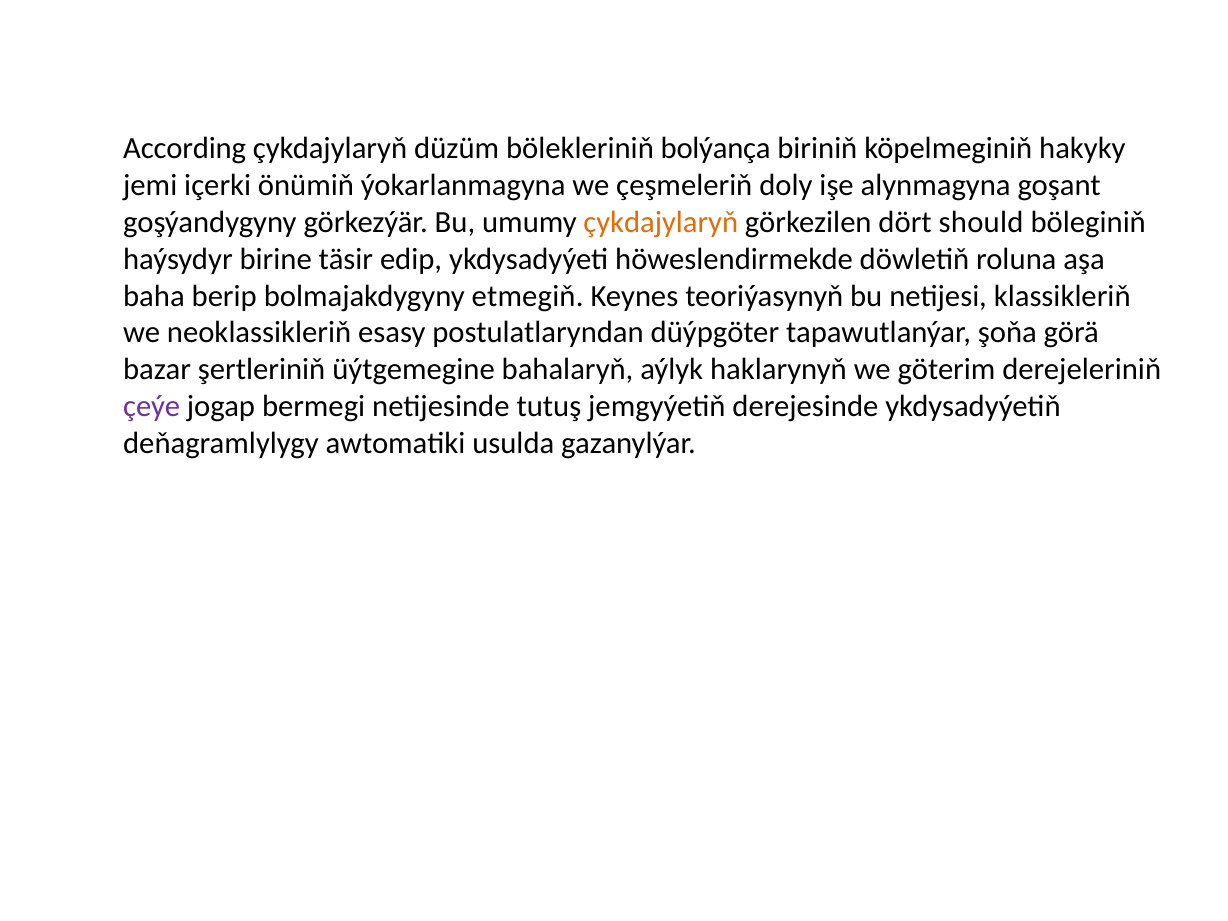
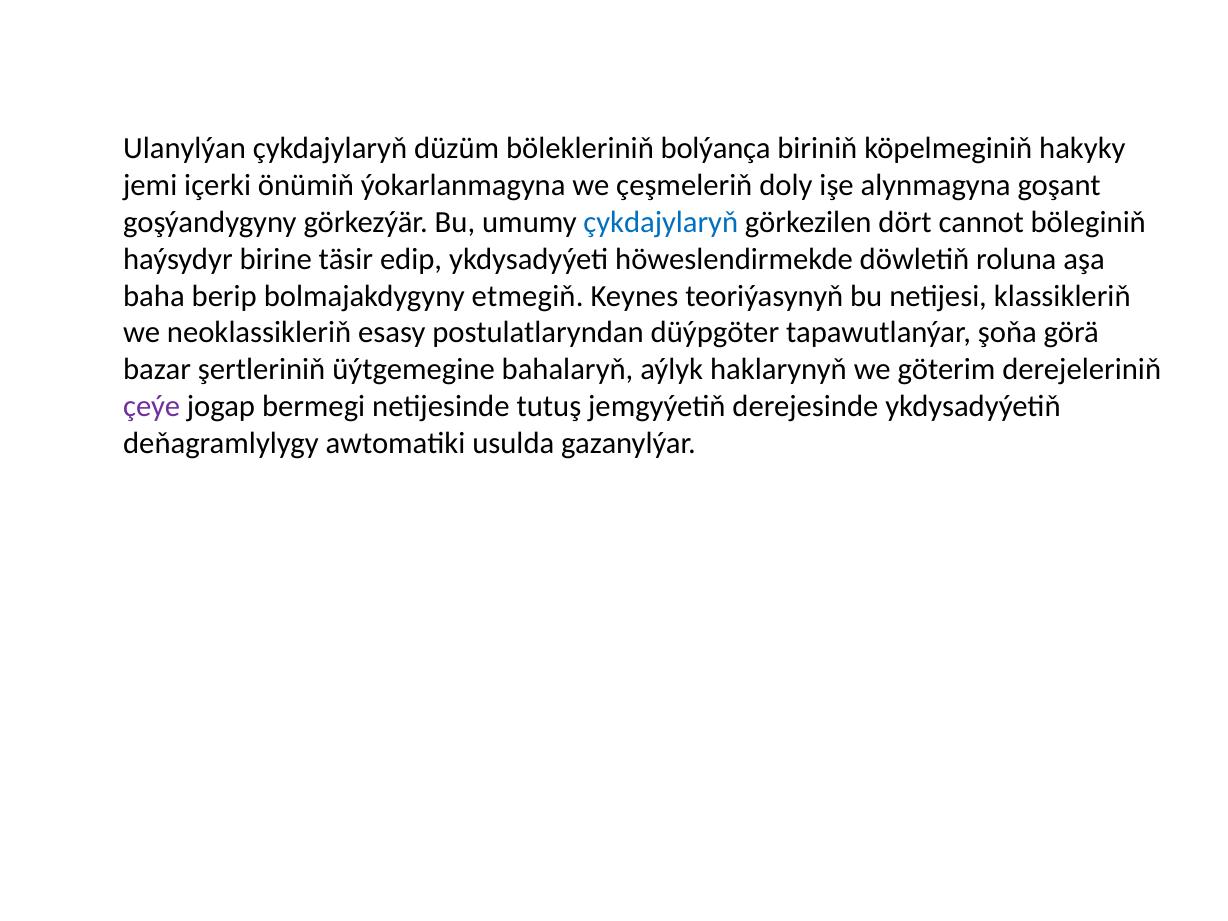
According: According -> Ulanylýan (185, 149)
çykdajylaryň colour: orange -> blue (661, 222)
should: should -> cannot (981, 222)
